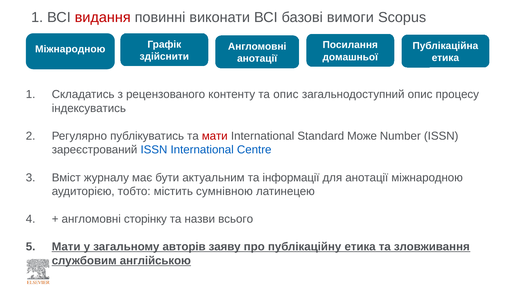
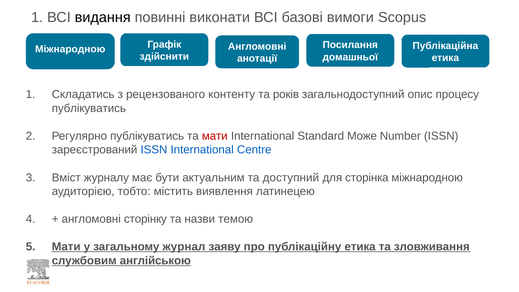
видання colour: red -> black (103, 17)
та опис: опис -> років (286, 95)
індексуватись: індексуватись -> публікуватись (89, 108)
інформації: інформації -> доступний (291, 177)
для анотації: анотації -> сторінка (367, 177)
сумнівною: сумнівною -> виявлення (224, 191)
всього: всього -> темою (236, 219)
авторів: авторів -> журнал (184, 247)
